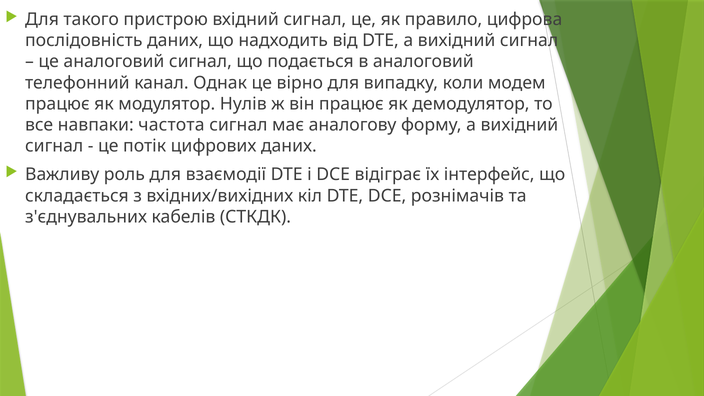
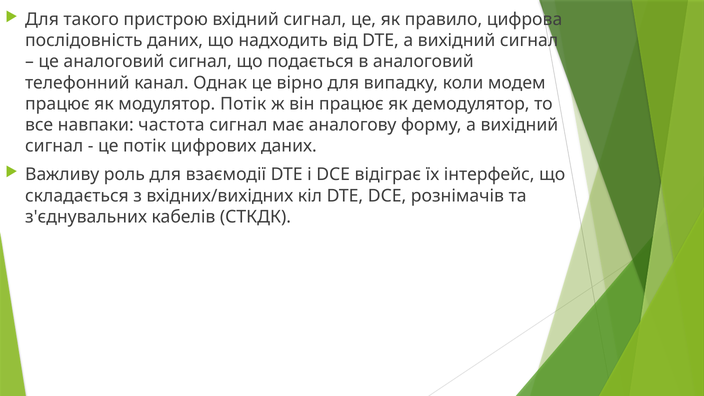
модулятор Нулів: Нулів -> Потік (243, 104)
